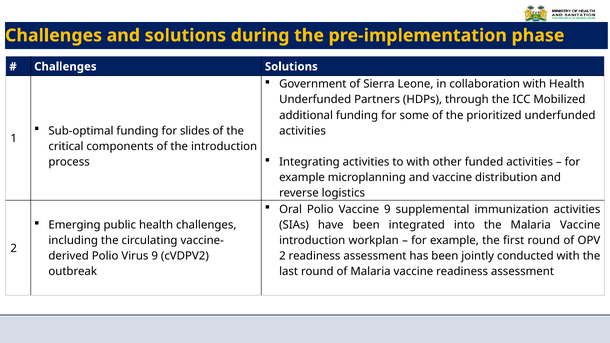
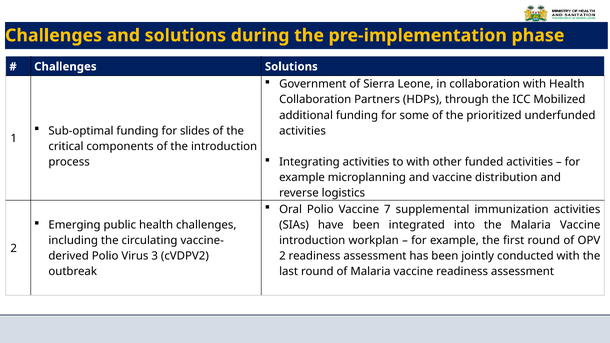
Underfunded: Underfunded -> Collaboration (315, 100)
Vaccine 9: 9 -> 7 (387, 209)
Virus 9: 9 -> 3 (155, 256)
